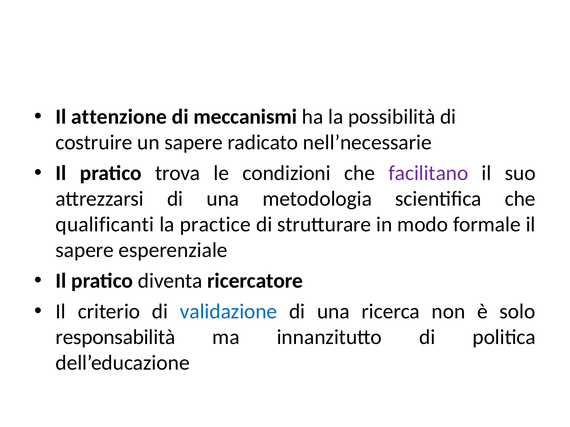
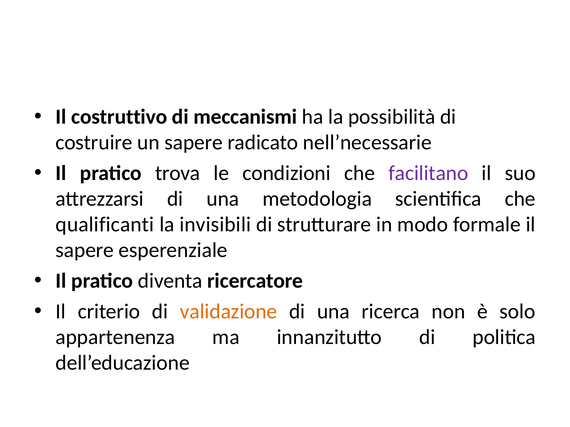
attenzione: attenzione -> costruttivo (119, 117)
practice: practice -> invisibili (215, 225)
validazione colour: blue -> orange (229, 312)
responsabilità: responsabilità -> appartenenza (115, 338)
